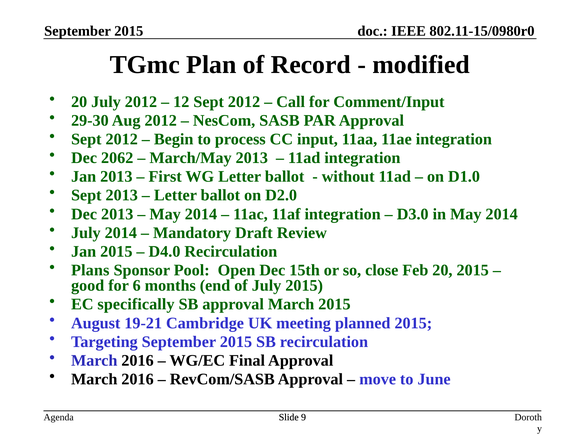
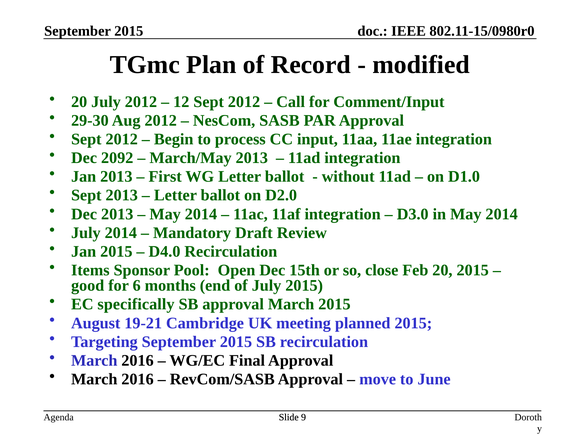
2062: 2062 -> 2092 (117, 158)
Plans: Plans -> Items (90, 270)
